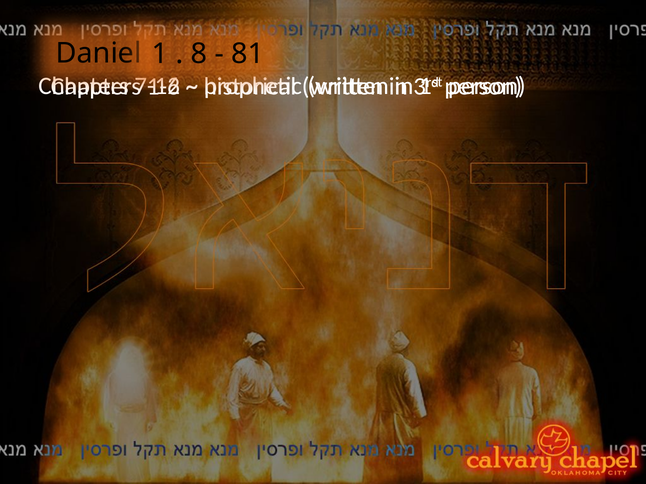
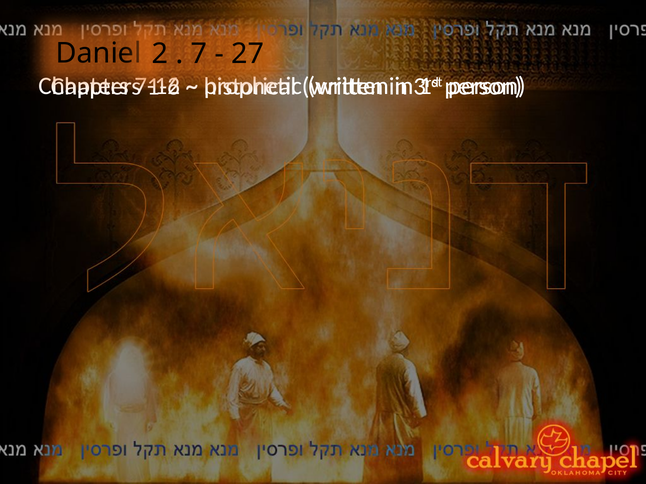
1: 1 -> 2 (160, 54)
8: 8 -> 7 (199, 54)
81: 81 -> 27 (248, 54)
